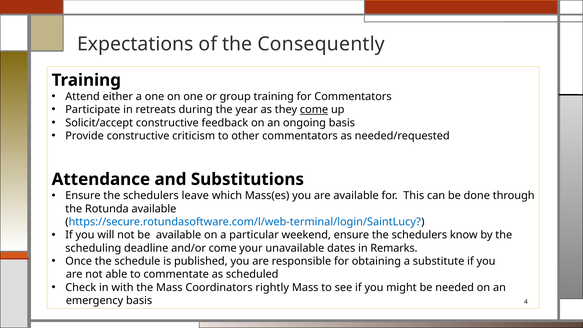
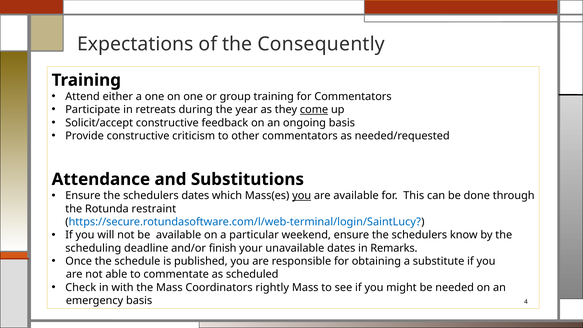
schedulers leave: leave -> dates (195, 196)
you underline: none -> present (302, 196)
Rotunda available: available -> restraint (154, 209)
and/or come: come -> finish (223, 248)
